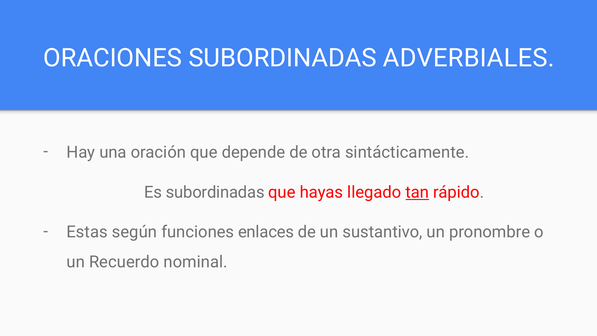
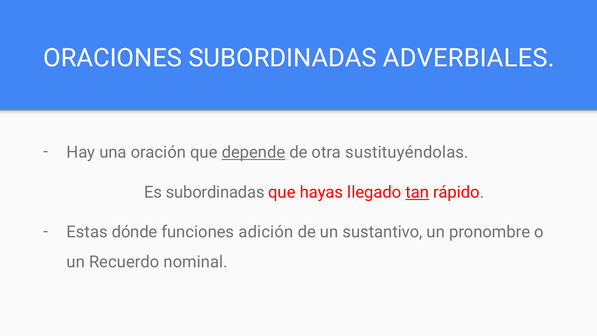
depende underline: none -> present (253, 152)
sintácticamente: sintácticamente -> sustituyéndolas (407, 152)
según: según -> dónde (135, 232)
enlaces: enlaces -> adición (266, 232)
